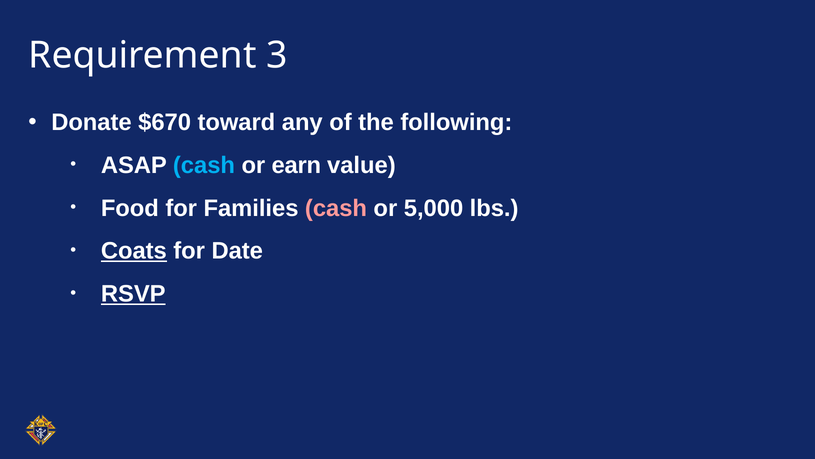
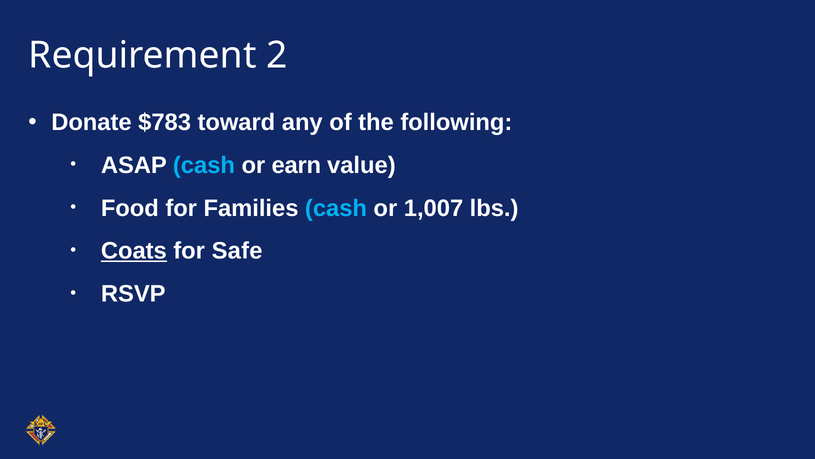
3: 3 -> 2 (277, 56)
$670: $670 -> $783 (165, 122)
cash colour: pink -> light blue (336, 208)
5,000: 5,000 -> 1,007 (434, 208)
Date: Date -> Safe (237, 251)
RSVP underline: present -> none (133, 294)
